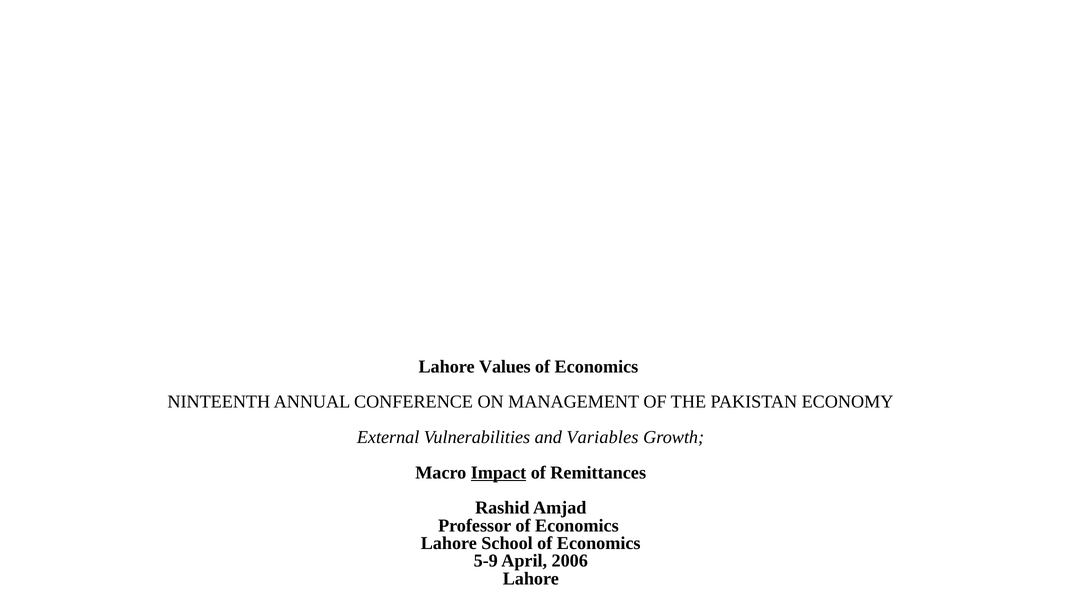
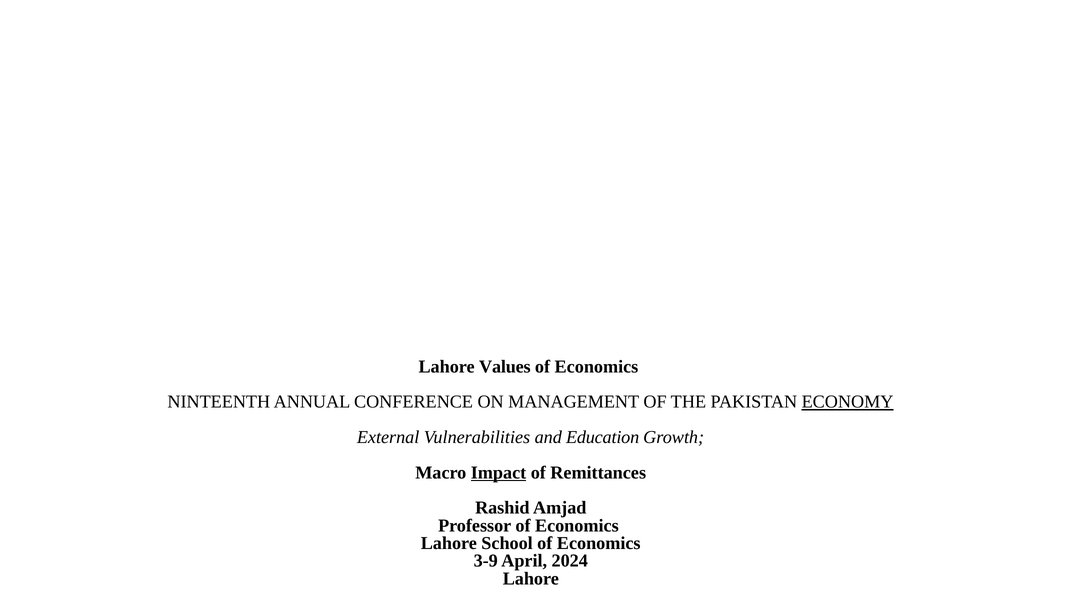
ECONOMY underline: none -> present (848, 402)
Variables: Variables -> Education (603, 437)
5-9: 5-9 -> 3-9 (486, 561)
2006: 2006 -> 2024 (570, 561)
